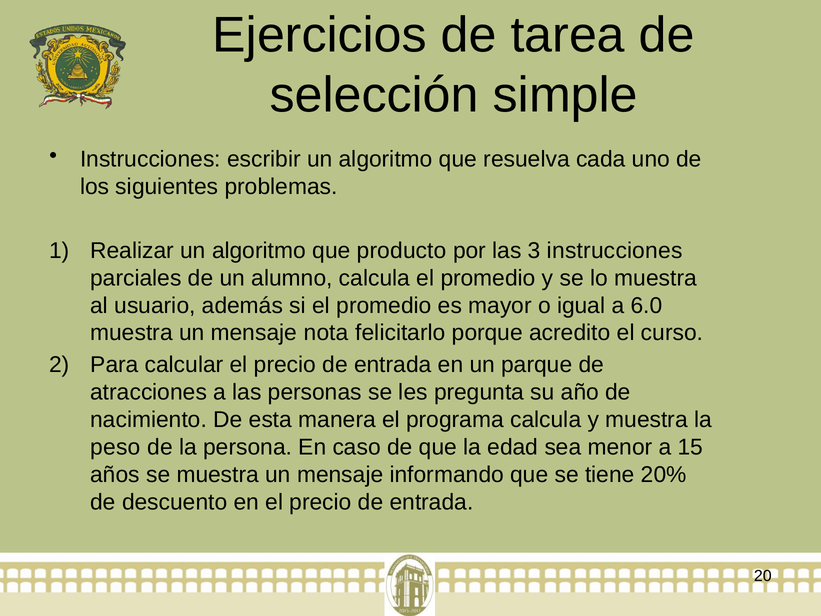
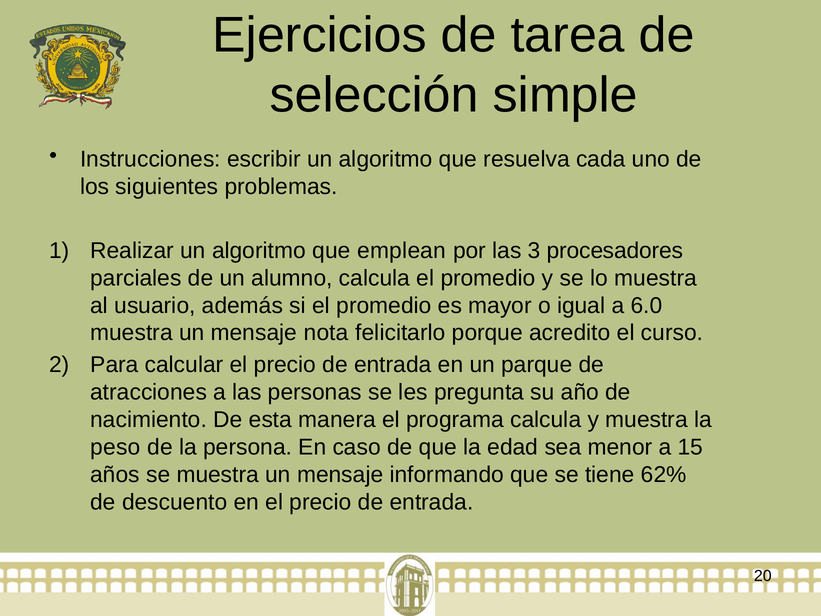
producto: producto -> emplean (402, 251)
3 instrucciones: instrucciones -> procesadores (615, 251)
20%: 20% -> 62% (664, 474)
